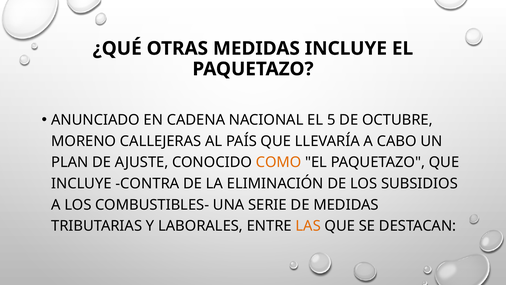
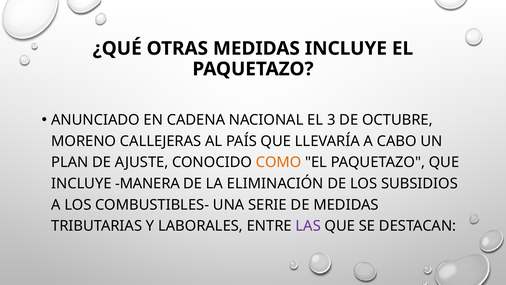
5: 5 -> 3 (331, 120)
CONTRA: CONTRA -> MANERA (147, 183)
LAS colour: orange -> purple (308, 226)
